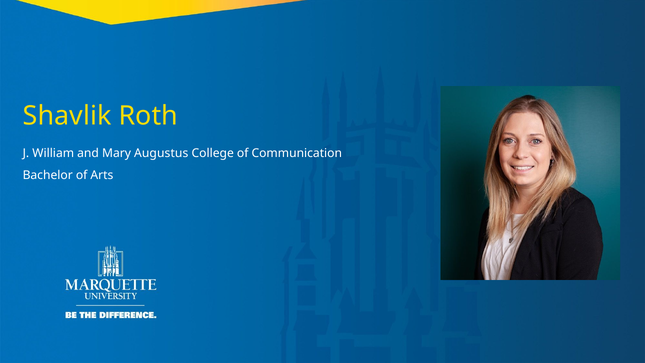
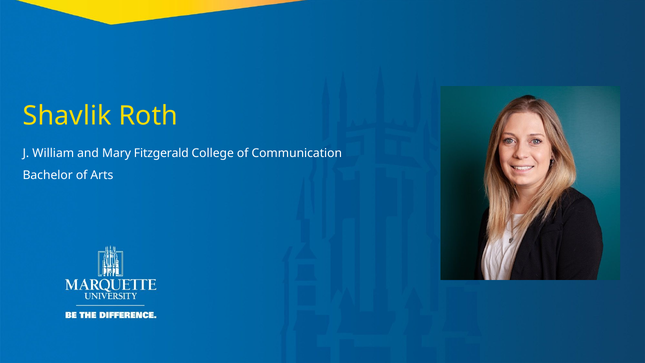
Augustus: Augustus -> Fitzgerald (161, 153)
